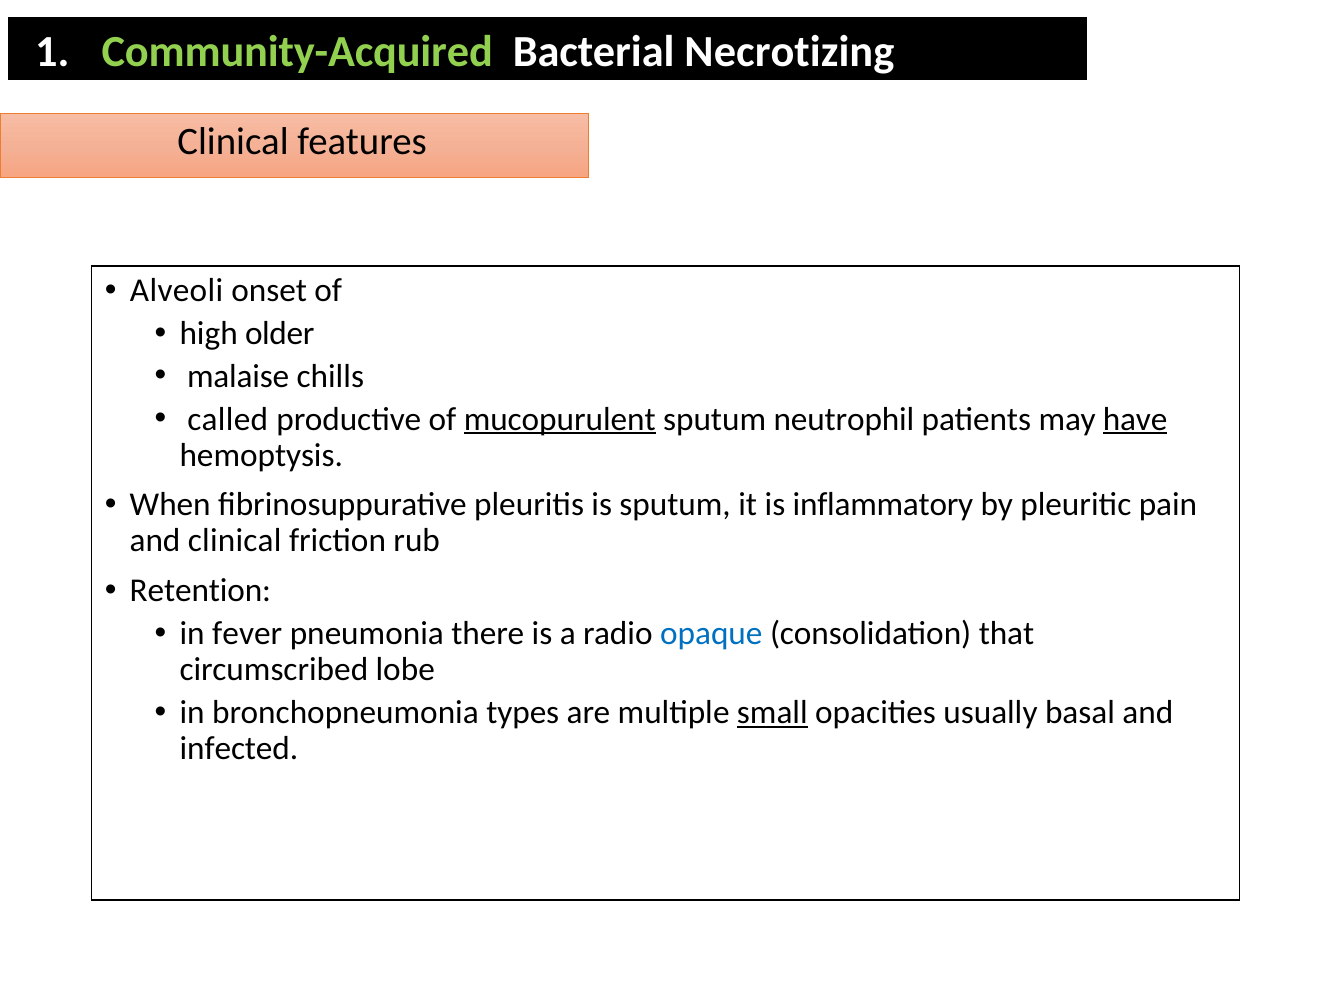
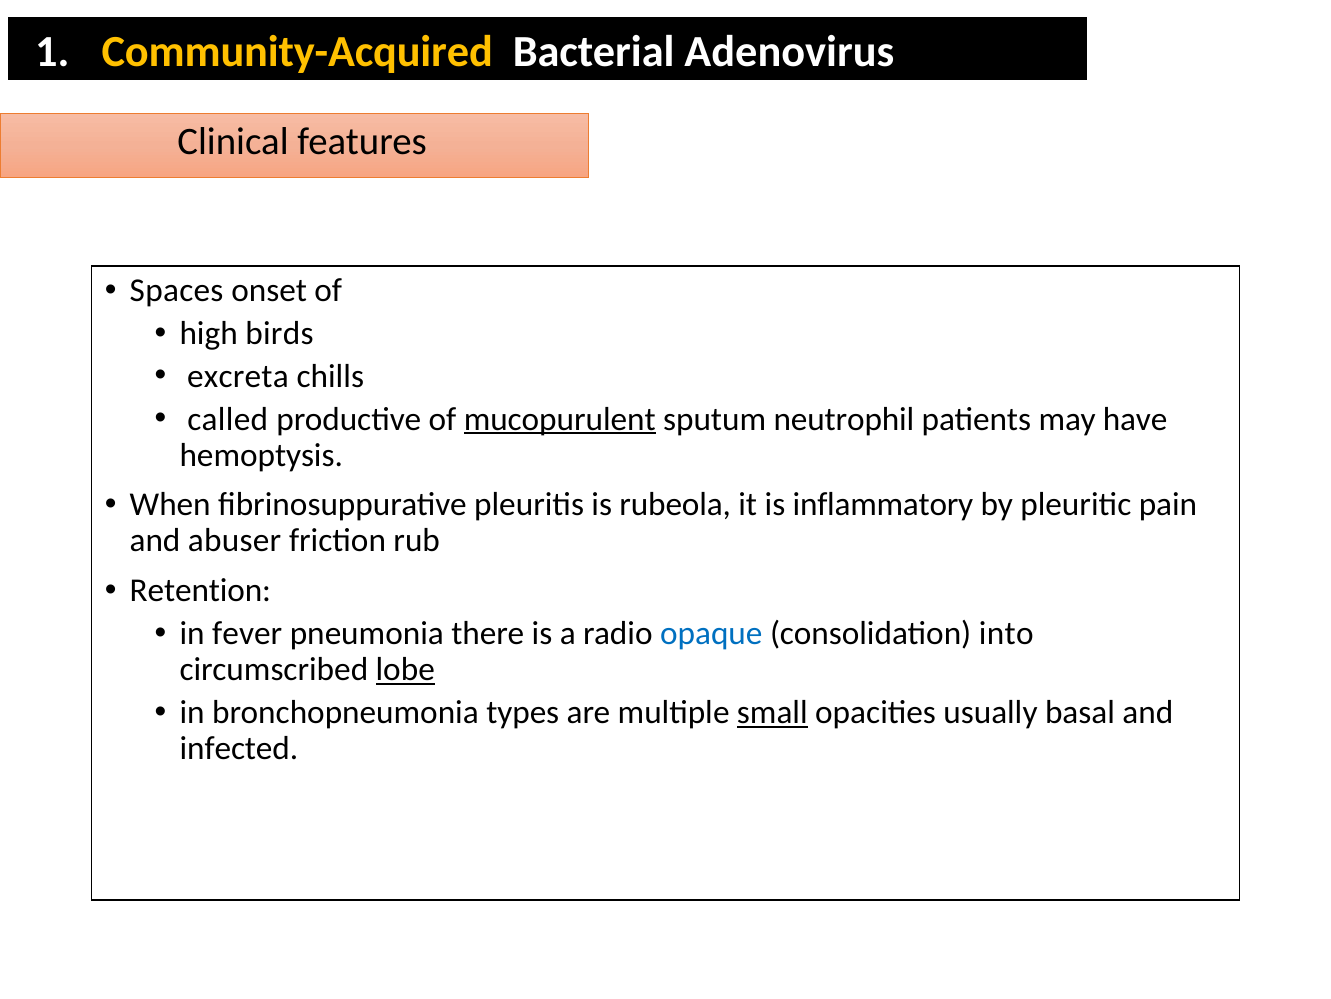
Community-Acquired colour: light green -> yellow (297, 52)
Necrotizing: Necrotizing -> Adenovirus (789, 52)
Alveoli: Alveoli -> Spaces (177, 290)
older: older -> birds (279, 333)
malaise: malaise -> excreta (238, 376)
have underline: present -> none (1135, 419)
is sputum: sputum -> rubeola (675, 505)
and clinical: clinical -> abuser (235, 540)
that: that -> into (1006, 633)
lobe underline: none -> present (405, 669)
